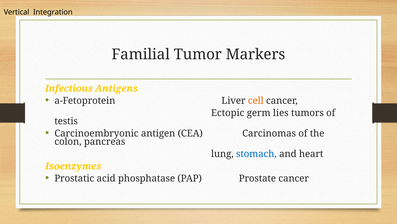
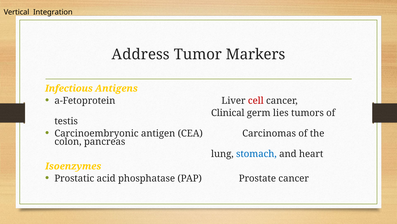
Familial: Familial -> Address (141, 54)
cell colour: orange -> red (256, 100)
Ectopic: Ectopic -> Clinical (228, 113)
